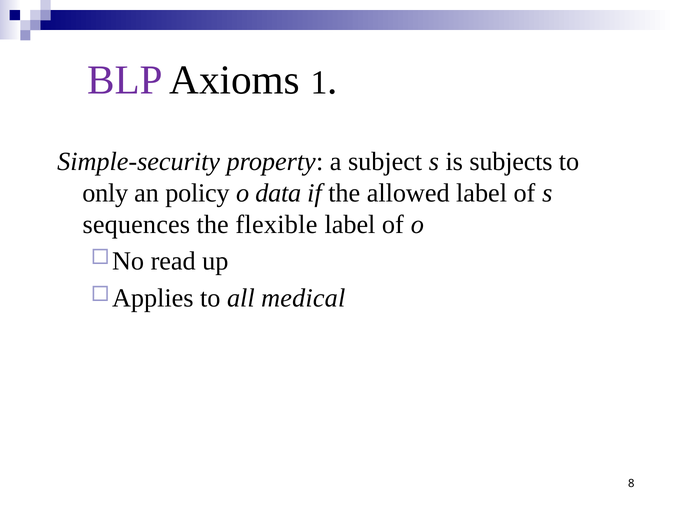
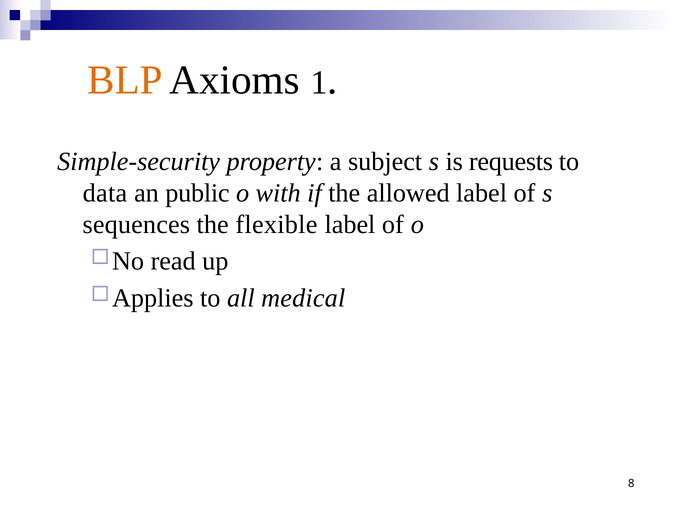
BLP colour: purple -> orange (125, 80)
subjects: subjects -> requests (511, 162)
only: only -> data (105, 193)
policy: policy -> public (197, 193)
data: data -> with (278, 193)
